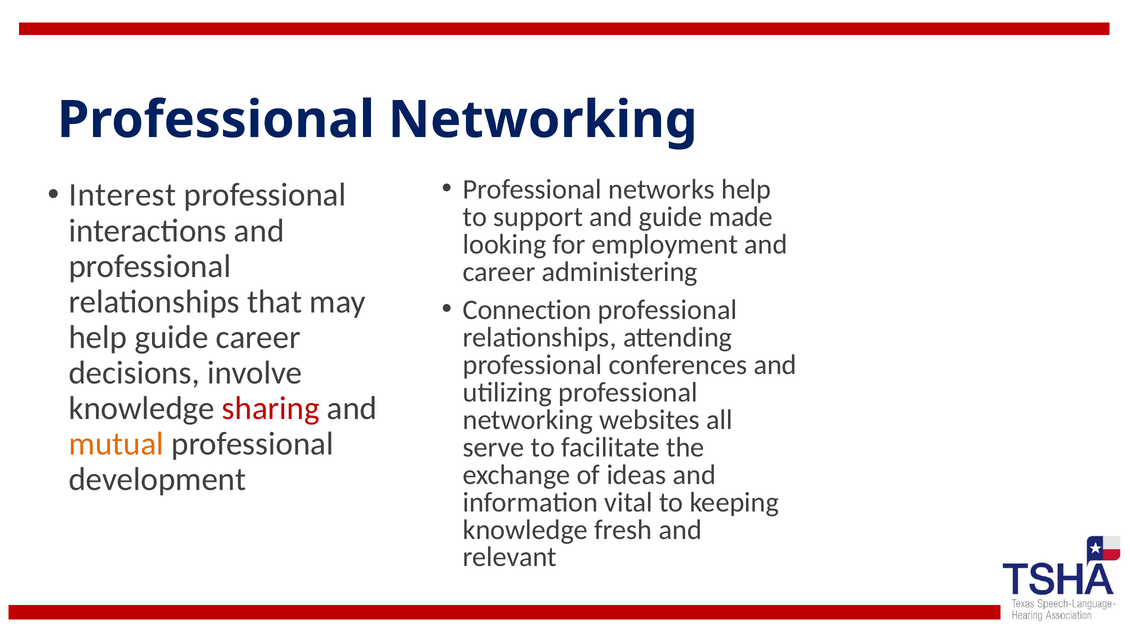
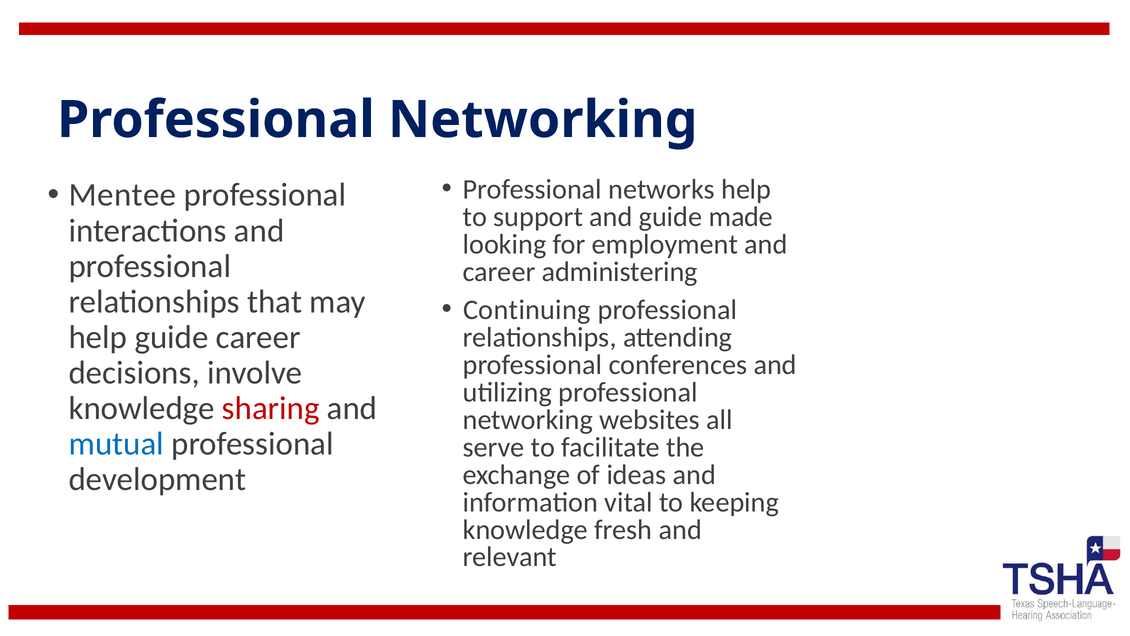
Interest: Interest -> Mentee (122, 195)
Connection: Connection -> Continuing (527, 310)
mutual colour: orange -> blue (116, 444)
